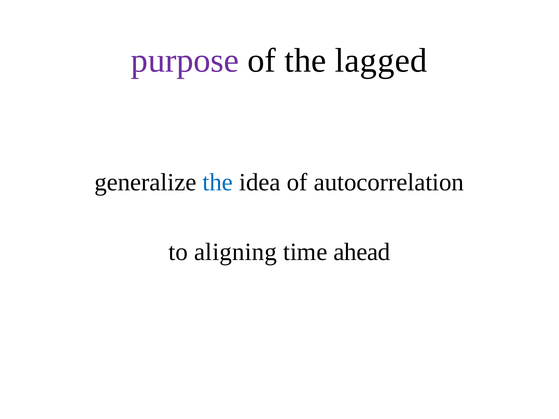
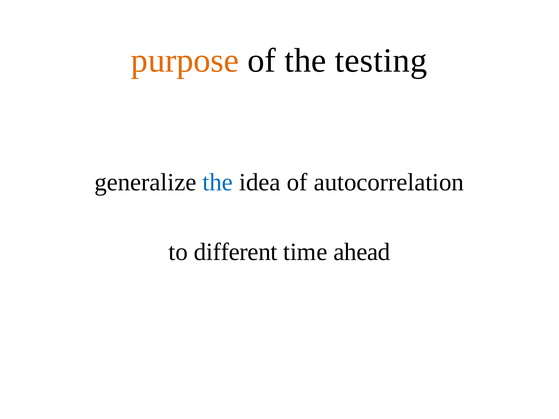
purpose colour: purple -> orange (185, 61)
lagged: lagged -> testing (381, 61)
aligning: aligning -> different (236, 252)
